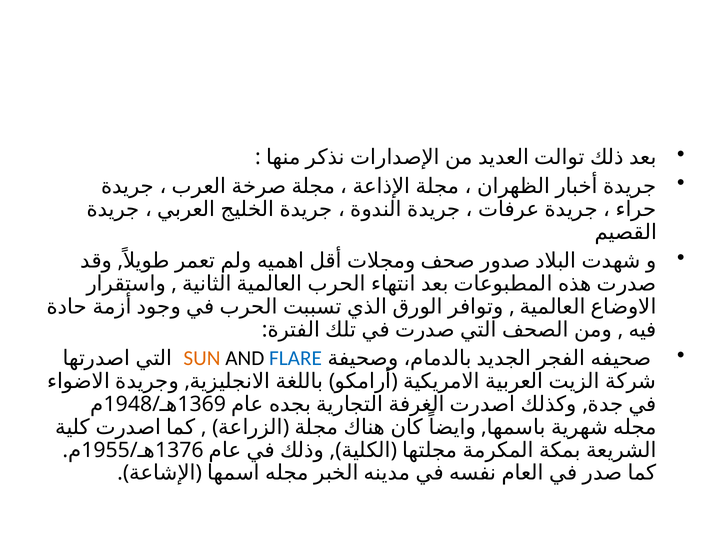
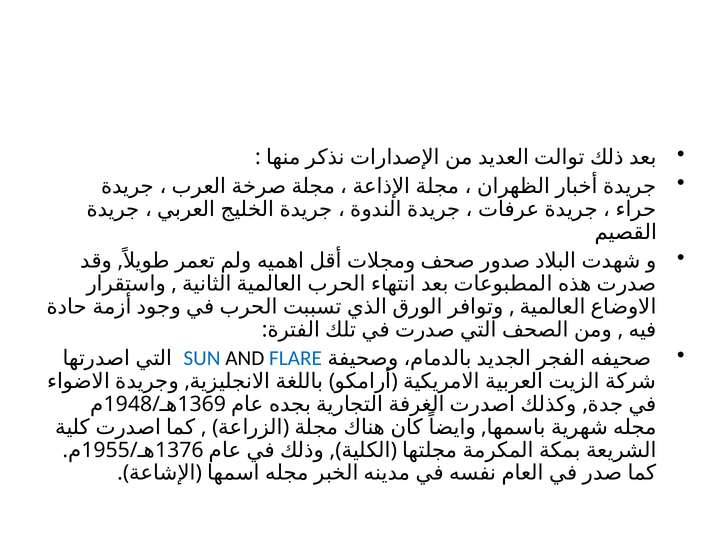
SUN colour: orange -> blue (202, 358)
